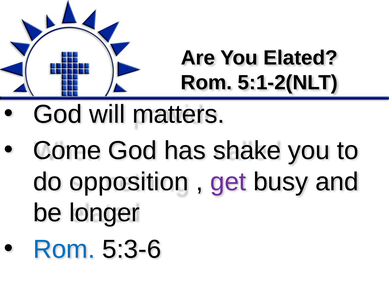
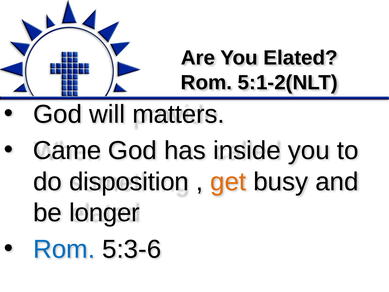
Come: Come -> Came (67, 150)
shake: shake -> inside (247, 150)
opposition: opposition -> disposition (129, 182)
get colour: purple -> orange (228, 182)
